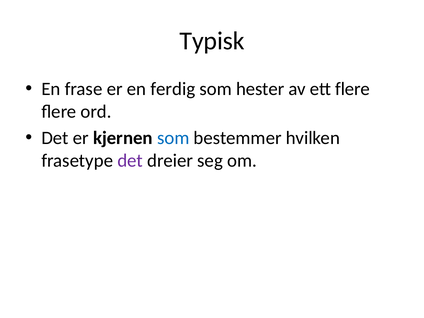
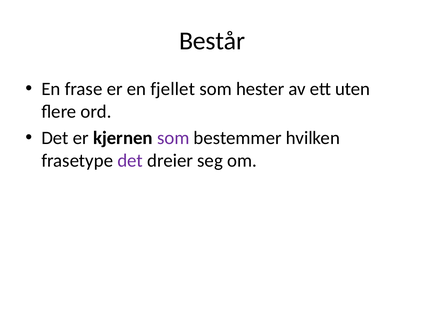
Typisk: Typisk -> Består (212, 41)
ferdig: ferdig -> fjellet (173, 89)
ett flere: flere -> uten (353, 89)
som colour: blue -> purple (173, 138)
